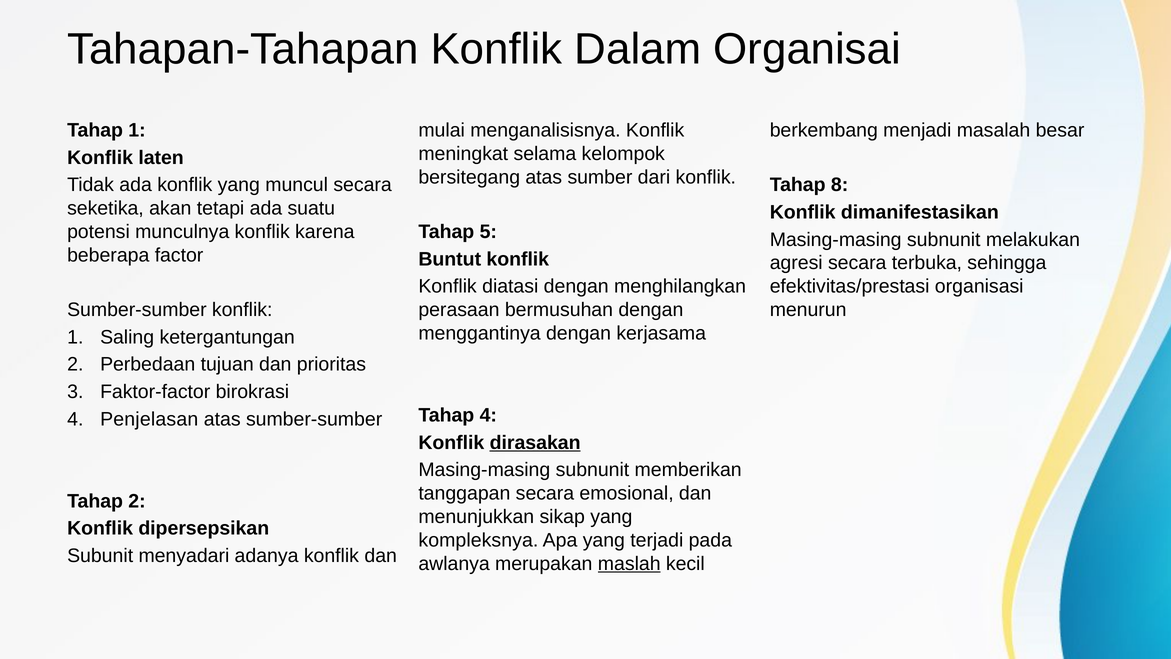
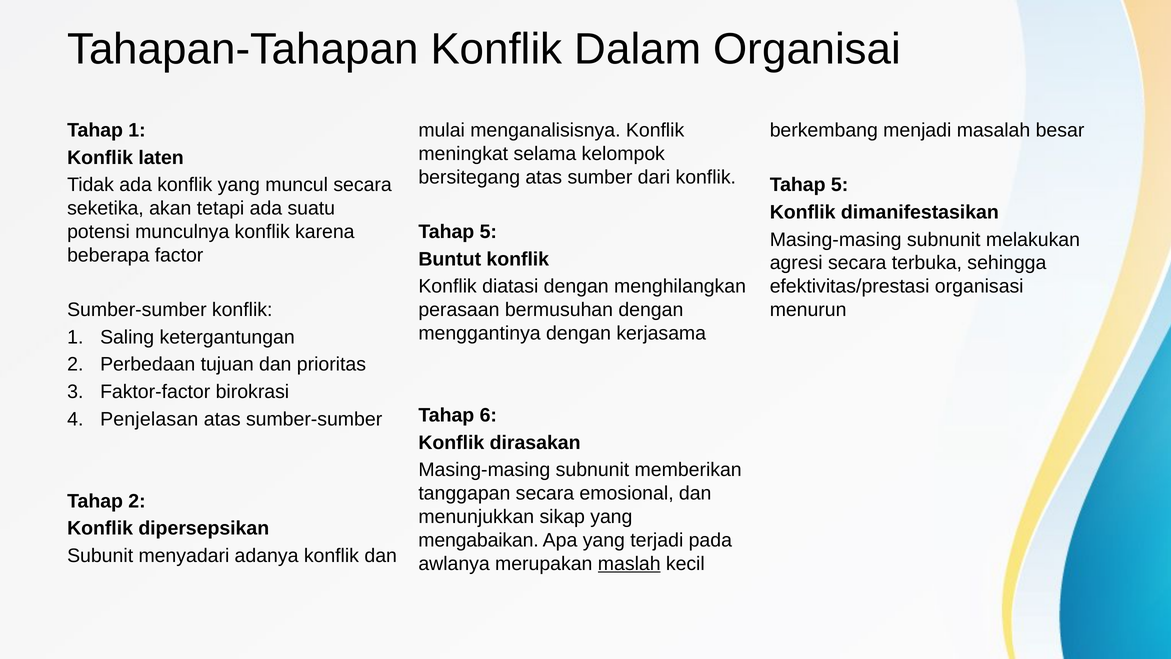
8: 8 -> 5 (840, 185)
Tahap 4: 4 -> 6 (488, 415)
dirasakan underline: present -> none (535, 442)
kompleksnya: kompleksnya -> mengabaikan (479, 540)
